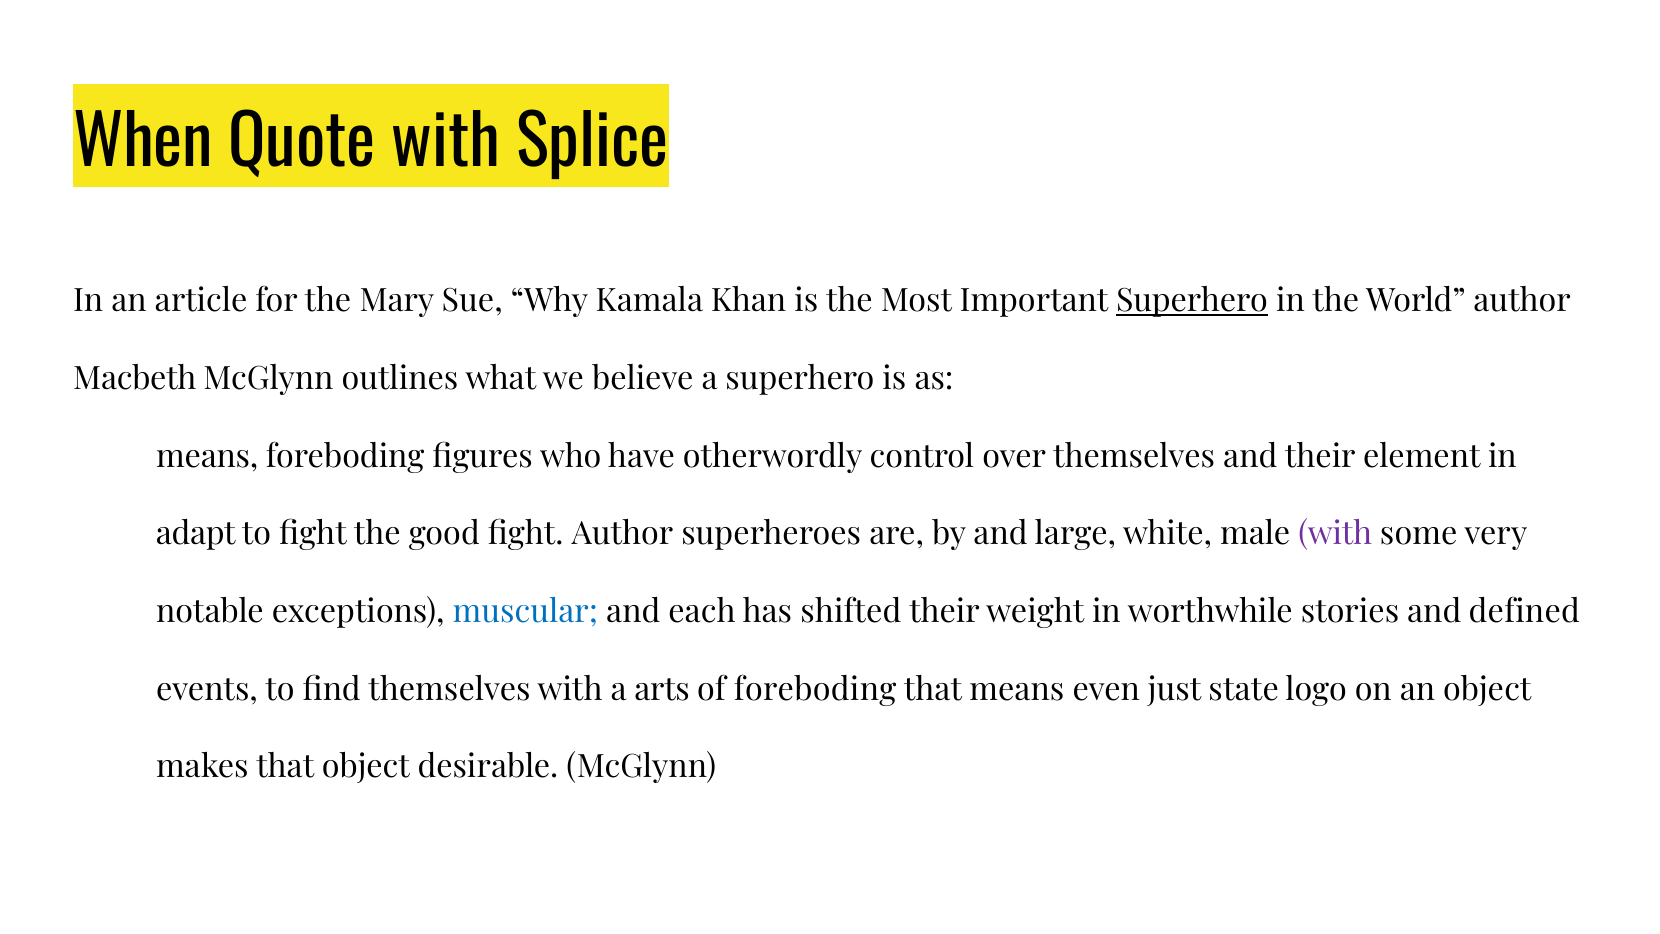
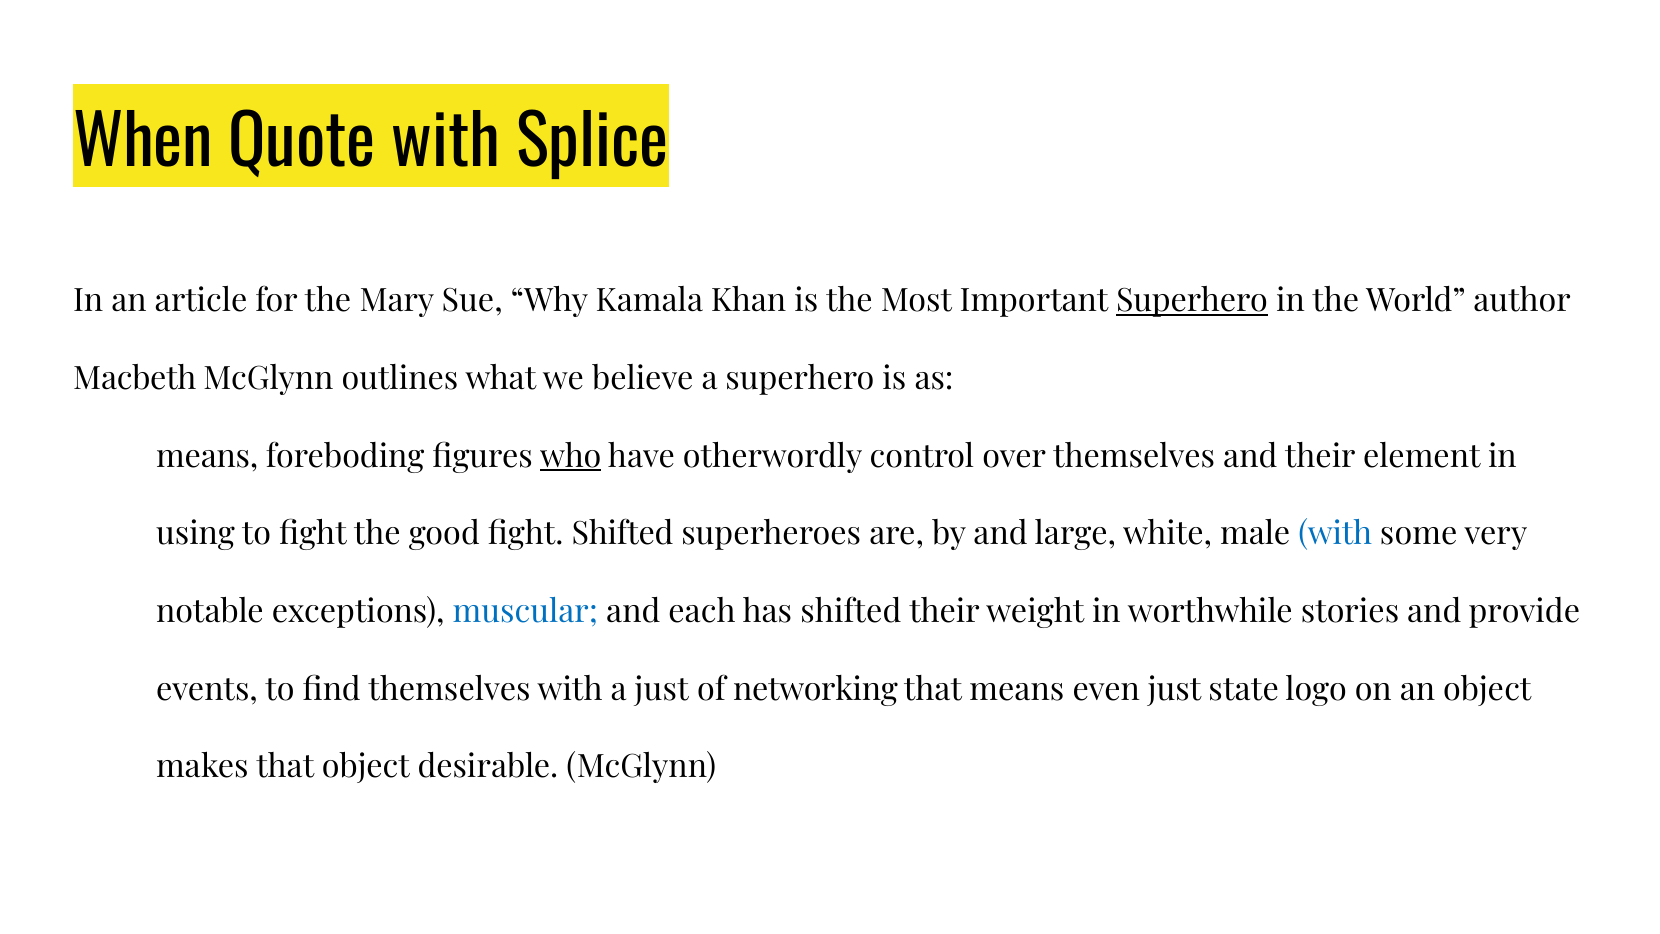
who underline: none -> present (571, 456)
adapt: adapt -> using (196, 534)
fight Author: Author -> Shifted (623, 534)
with colour: purple -> blue (1335, 534)
defined: defined -> provide (1524, 612)
a arts: arts -> just (662, 689)
of foreboding: foreboding -> networking (816, 689)
